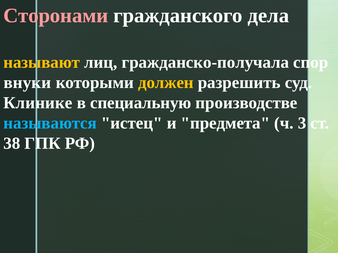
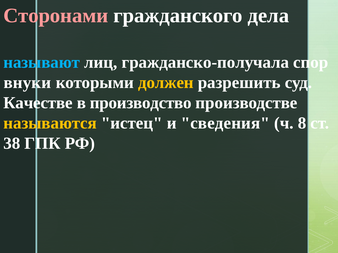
называют colour: yellow -> light blue (42, 63)
Клинике: Клинике -> Качестве (38, 103)
специальную: специальную -> производство (141, 103)
называются colour: light blue -> yellow (50, 123)
предмета: предмета -> сведения (225, 123)
3: 3 -> 8 (302, 123)
